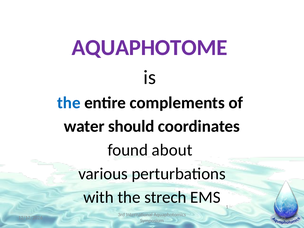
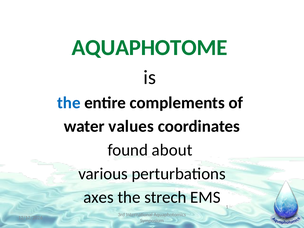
AQUAPHOTOME colour: purple -> green (149, 48)
should: should -> values (131, 126)
with: with -> axes (99, 197)
